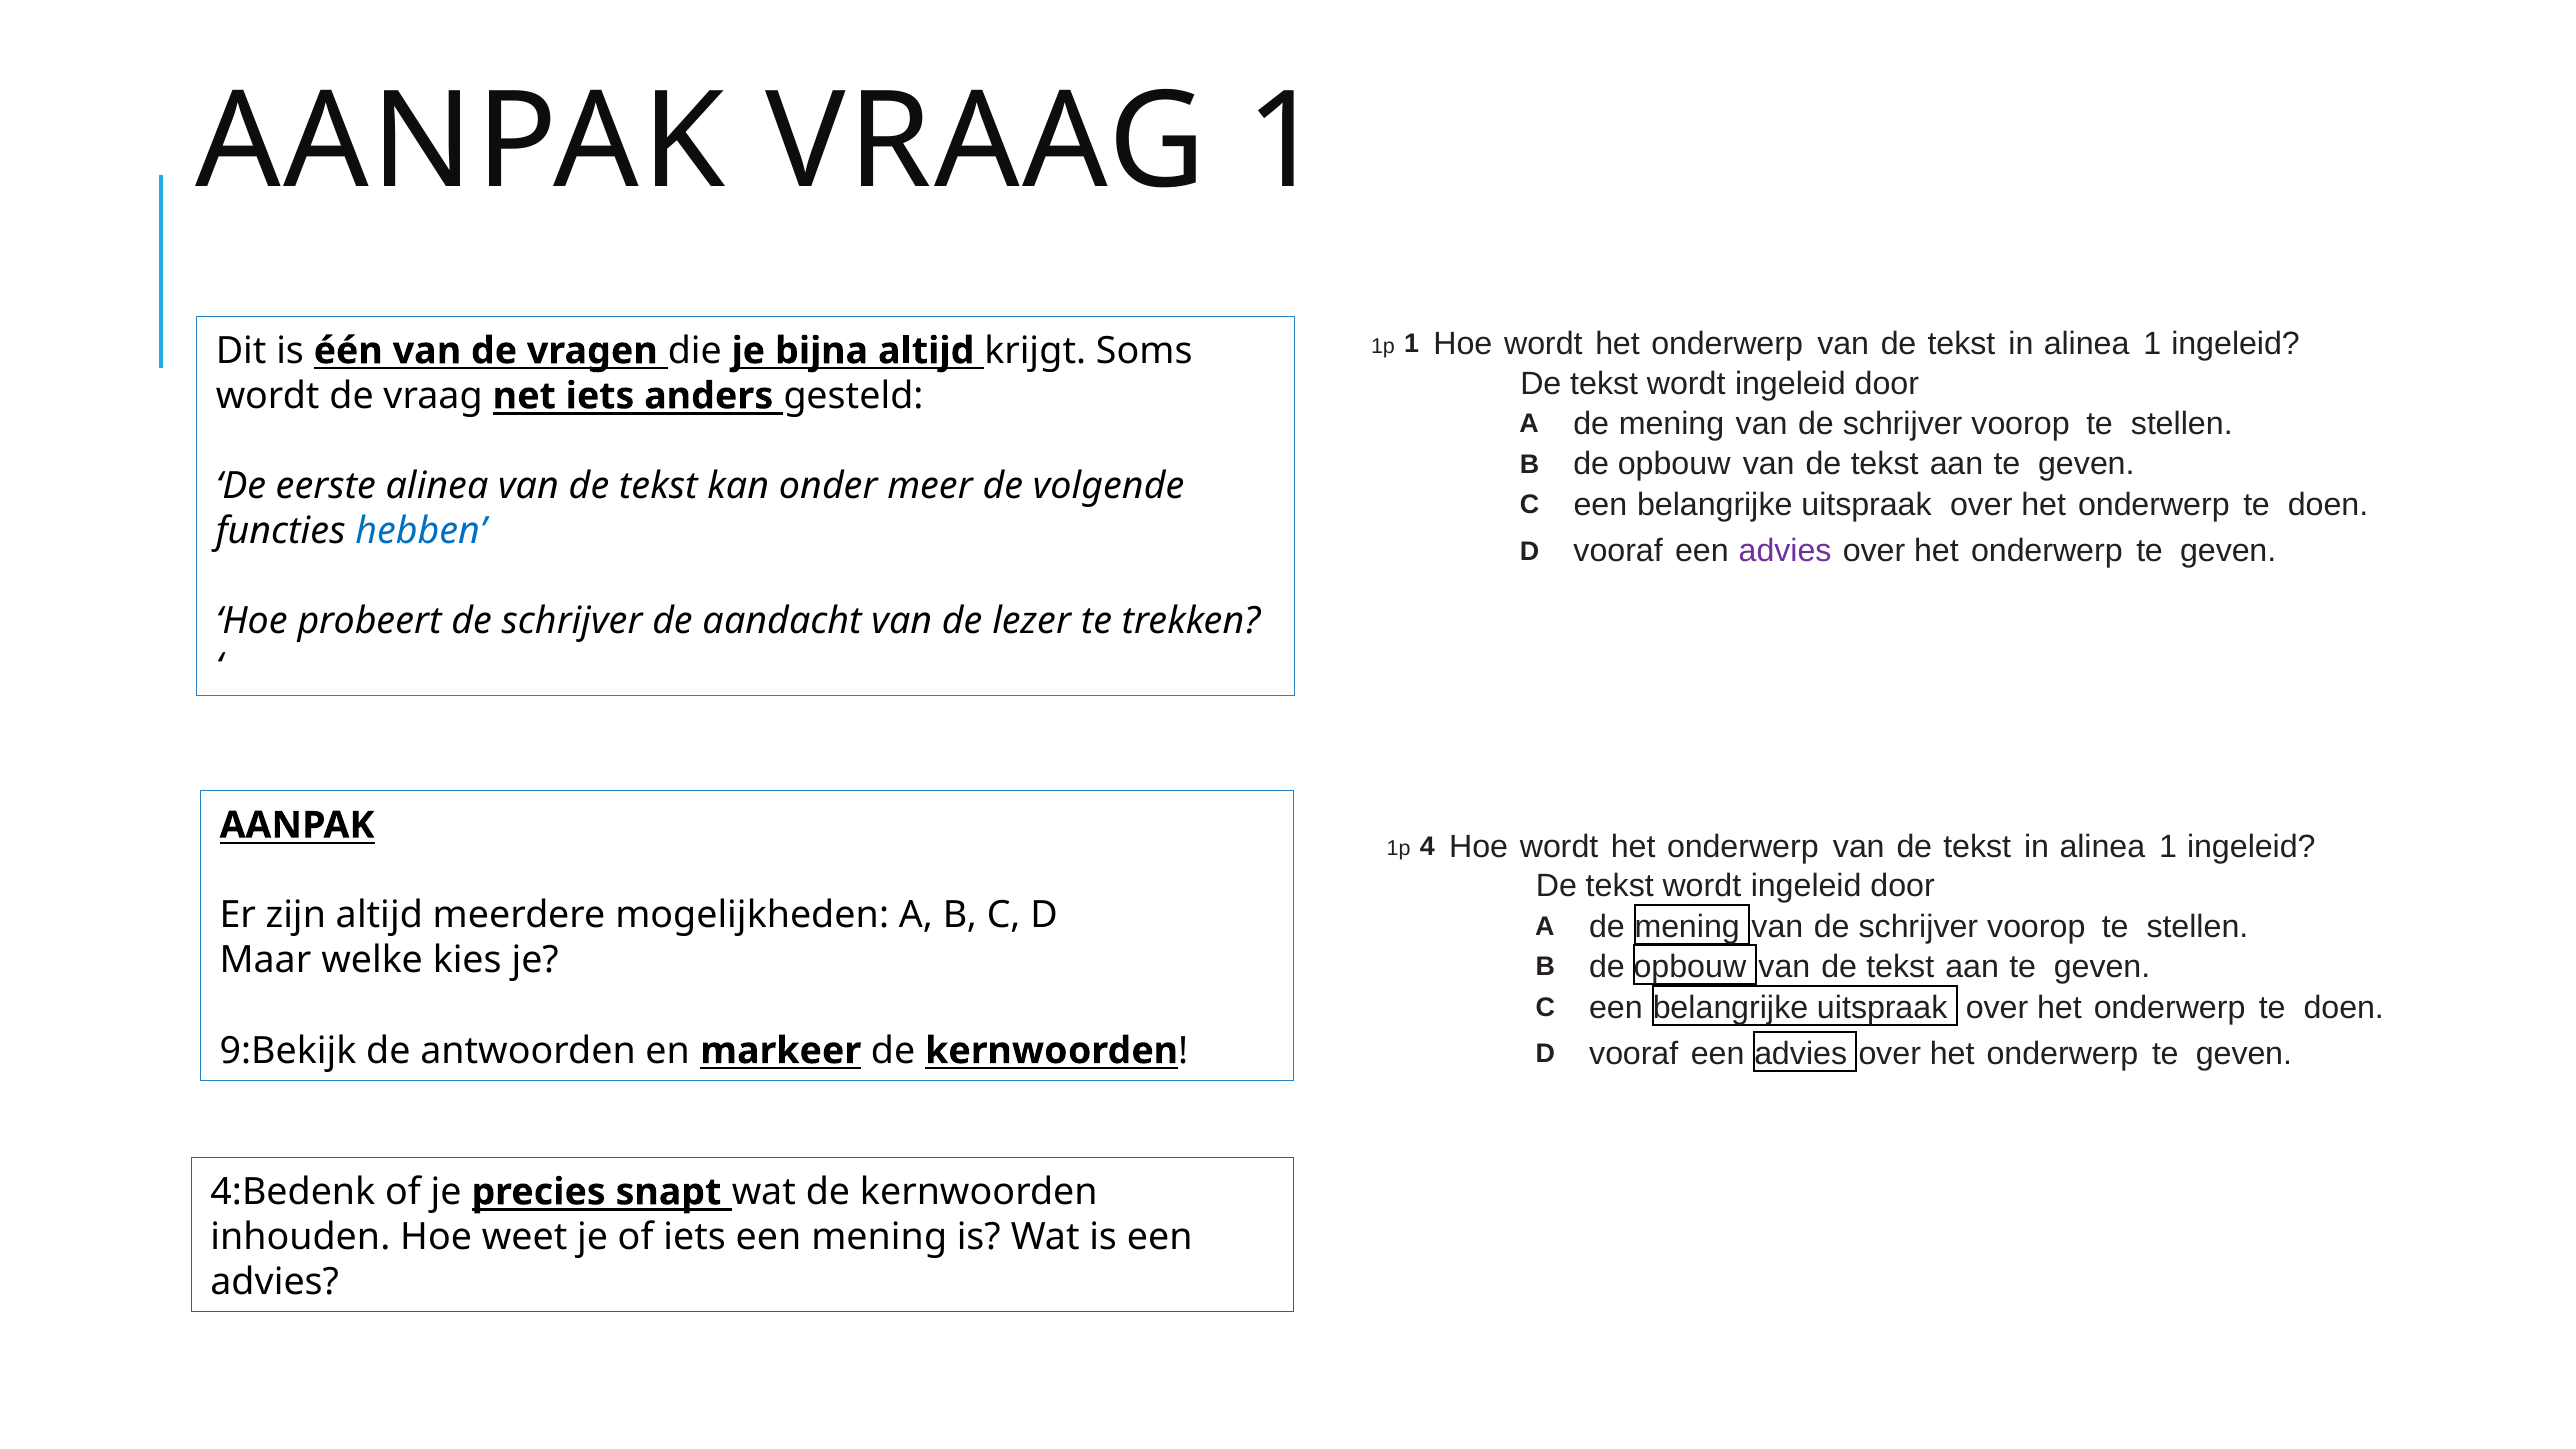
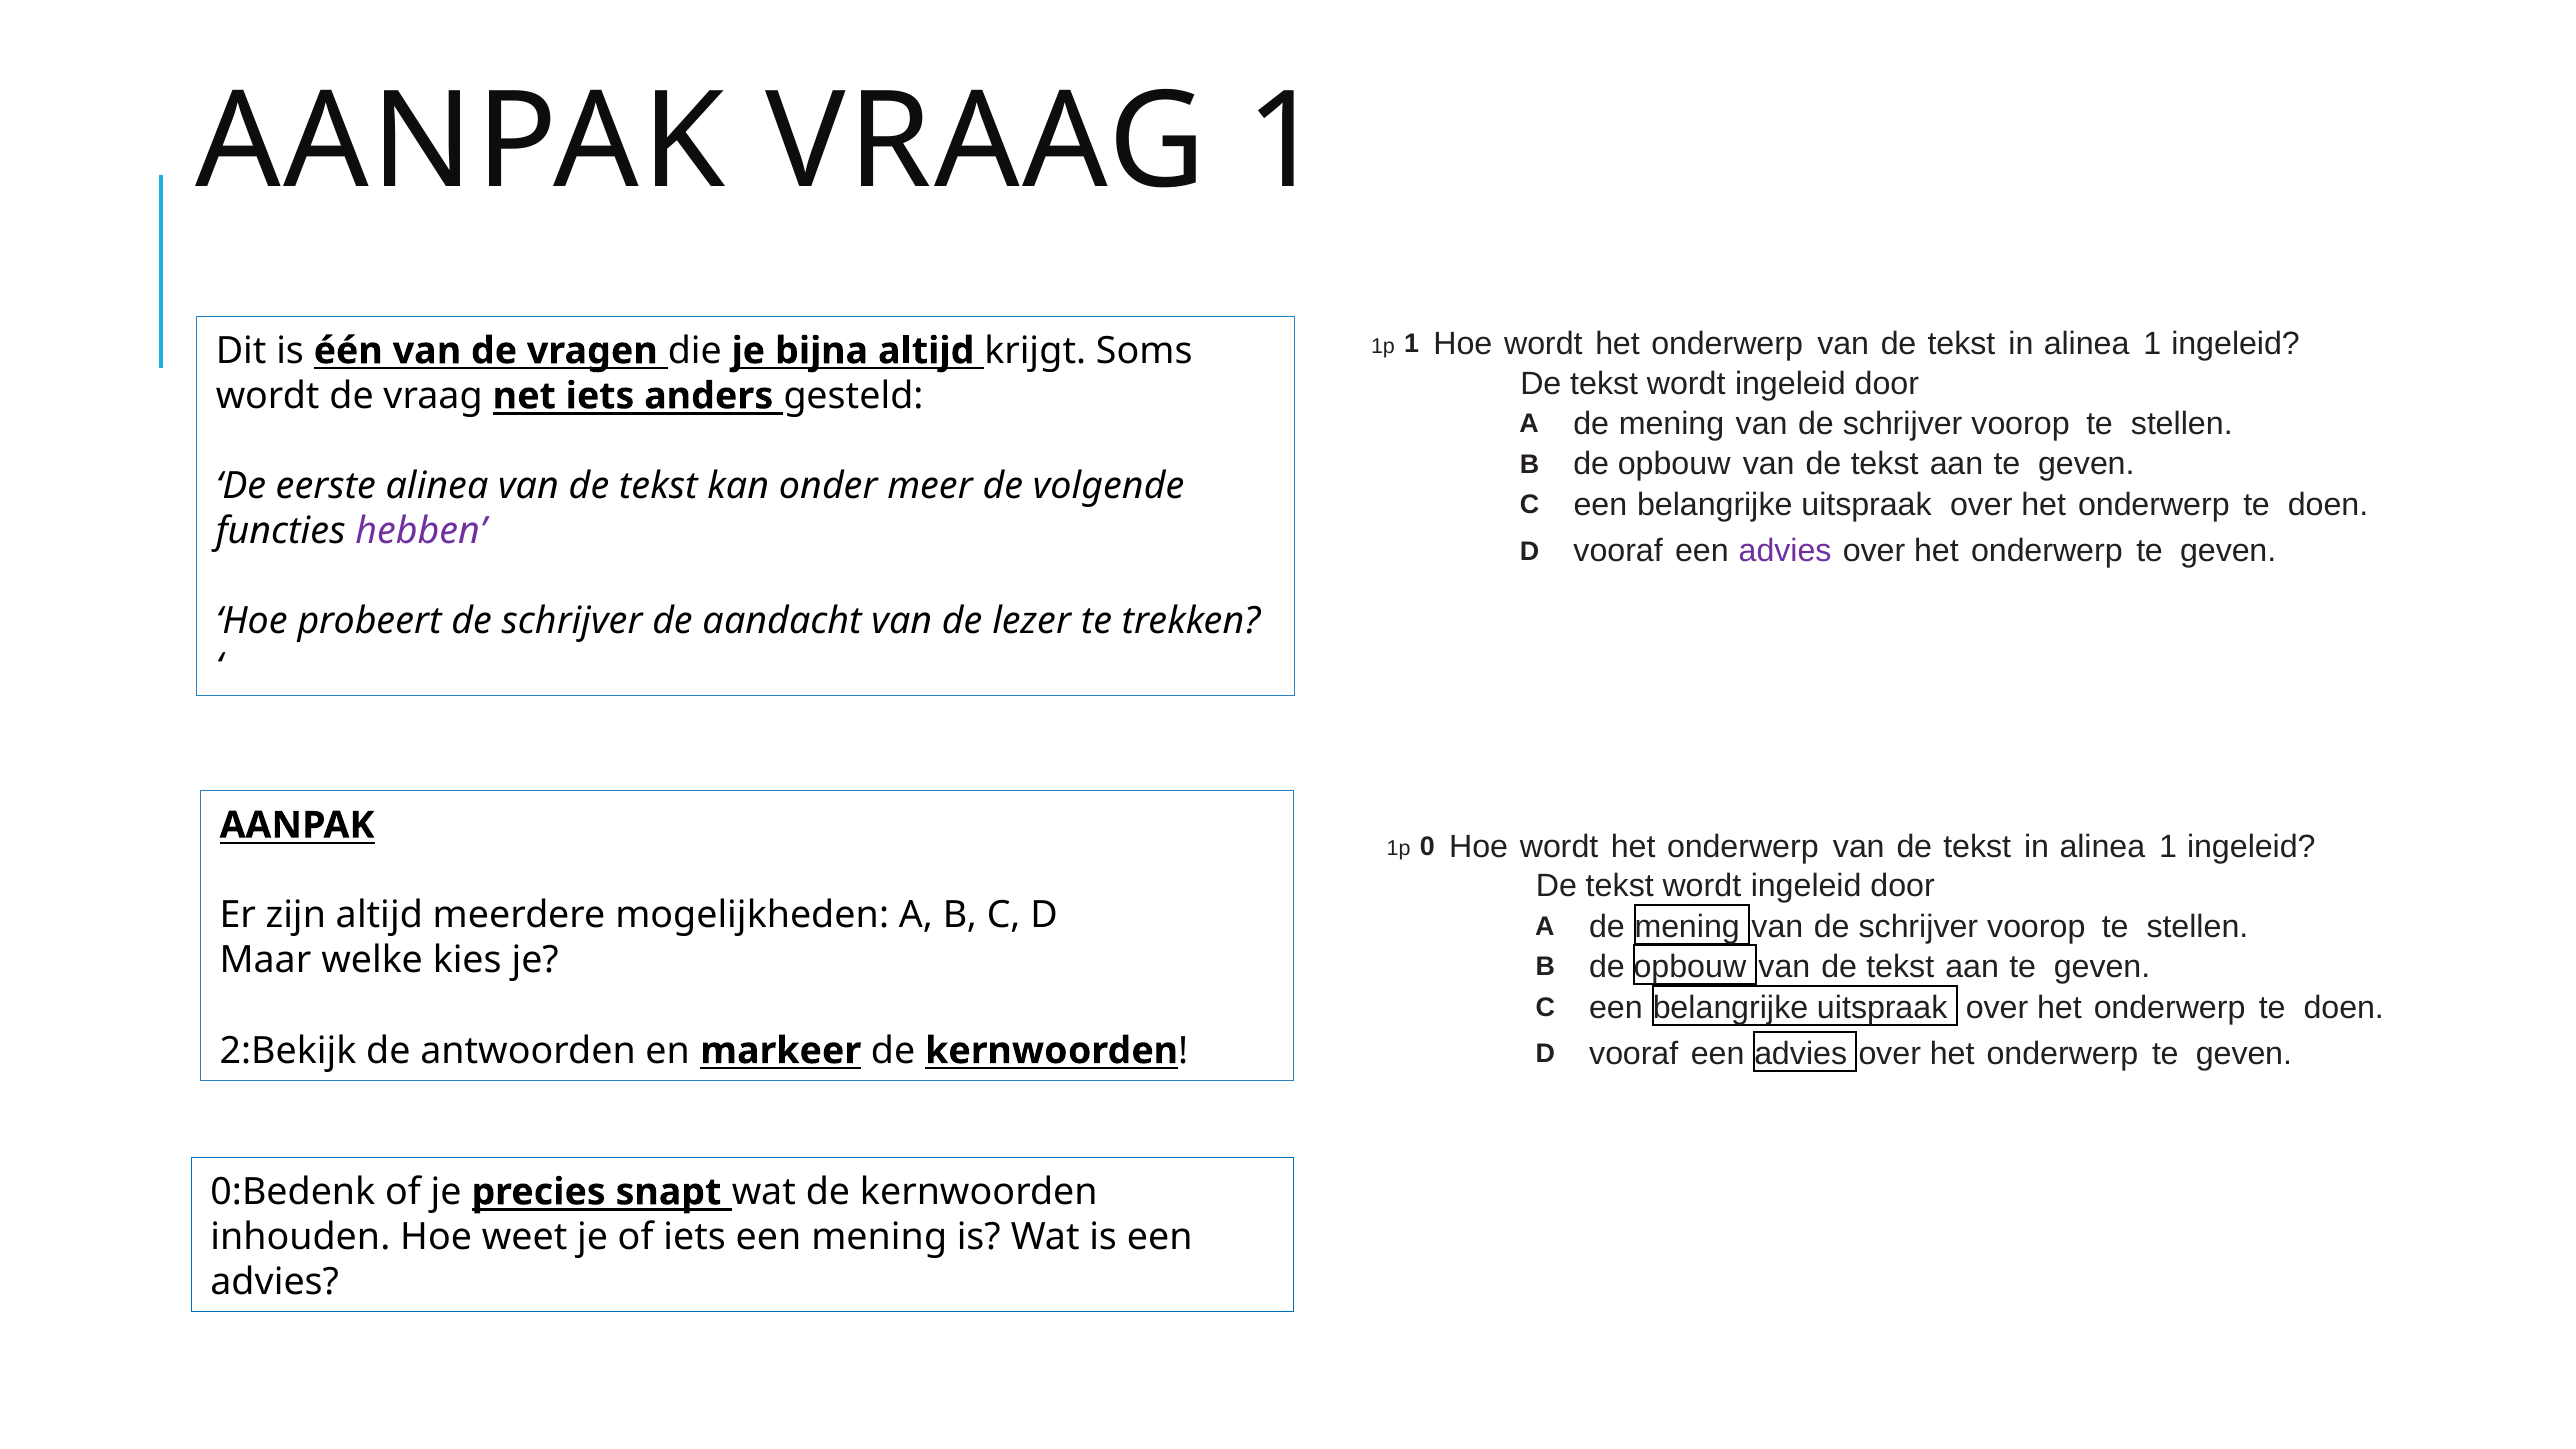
hebben colour: blue -> purple (421, 531)
4: 4 -> 0 (1427, 847)
9:Bekijk: 9:Bekijk -> 2:Bekijk (288, 1051)
4:Bedenk: 4:Bedenk -> 0:Bedenk (293, 1192)
